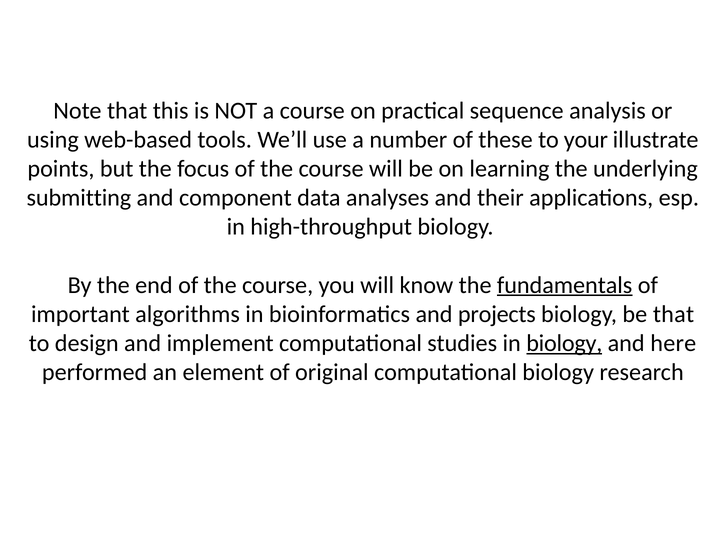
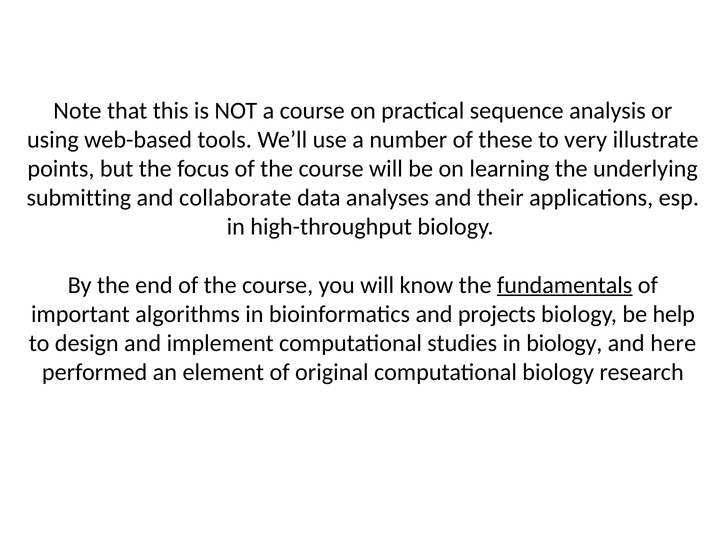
your: your -> very (586, 140)
component: component -> collaborate (235, 198)
be that: that -> help (674, 314)
biology underline: present -> none (564, 343)
